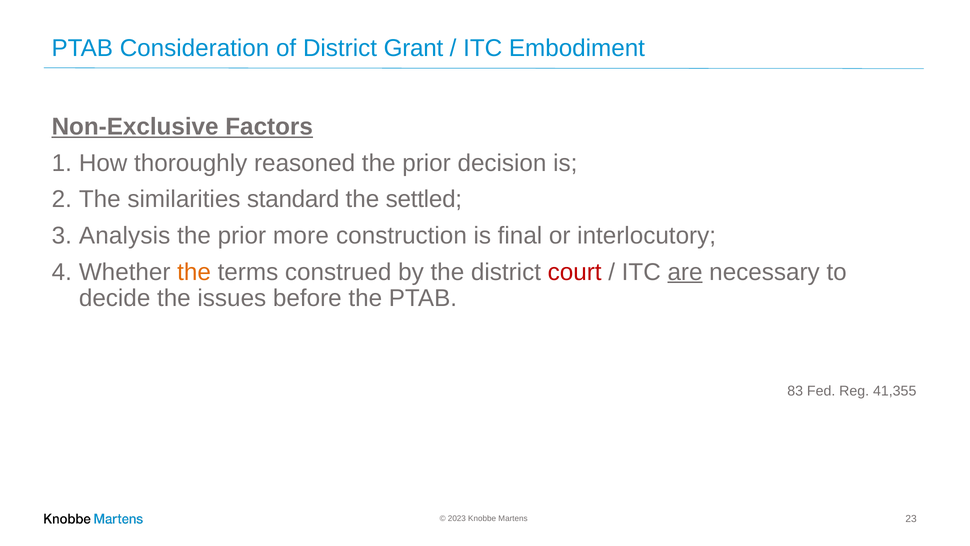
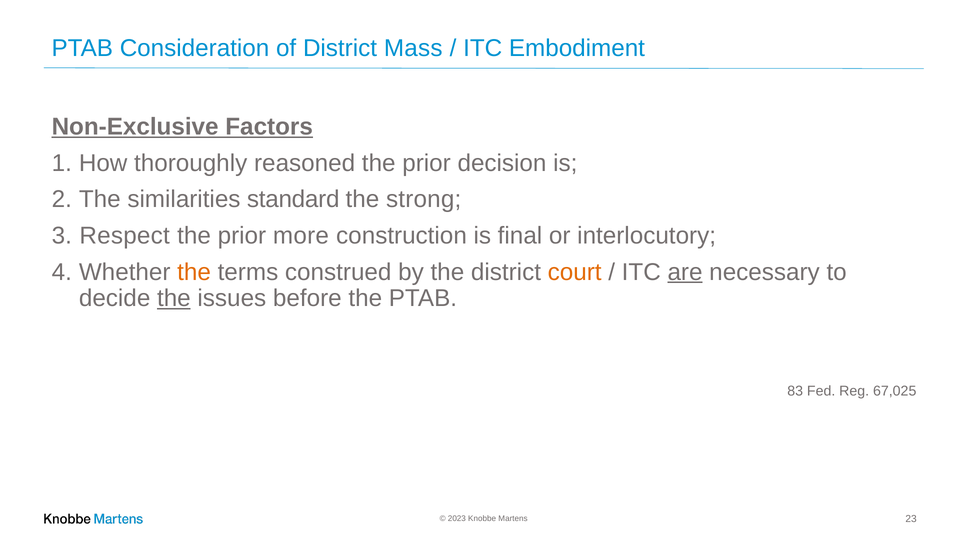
Grant: Grant -> Mass (413, 48)
settled: settled -> strong (424, 199)
Analysis: Analysis -> Respect (125, 236)
court colour: red -> orange (575, 272)
the underline: none -> present (174, 298)
41,355: 41,355 -> 67,025 (895, 391)
